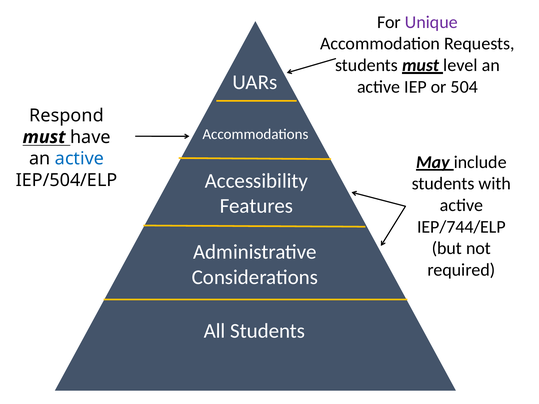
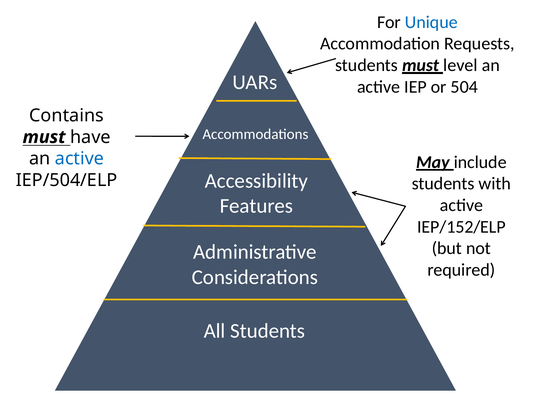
Unique colour: purple -> blue (431, 22)
Respond: Respond -> Contains (67, 116)
IEP/744/ELP: IEP/744/ELP -> IEP/152/ELP (461, 227)
